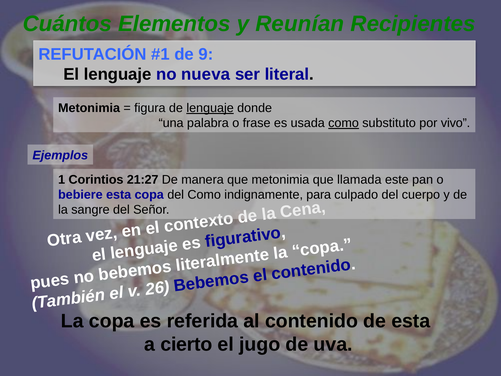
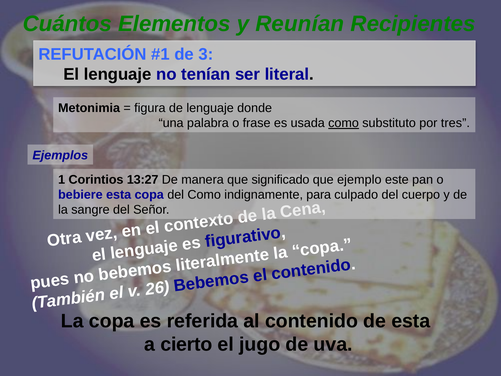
9: 9 -> 3 (206, 54)
nueva: nueva -> tenían (206, 74)
lenguaje underline: present -> none (210, 108)
vivo: vivo -> tres (455, 123)
21:27: 21:27 -> 13:27 (143, 180)
que metonimia: metonimia -> significado (280, 180)
llamada: llamada -> ejemplo (359, 180)
